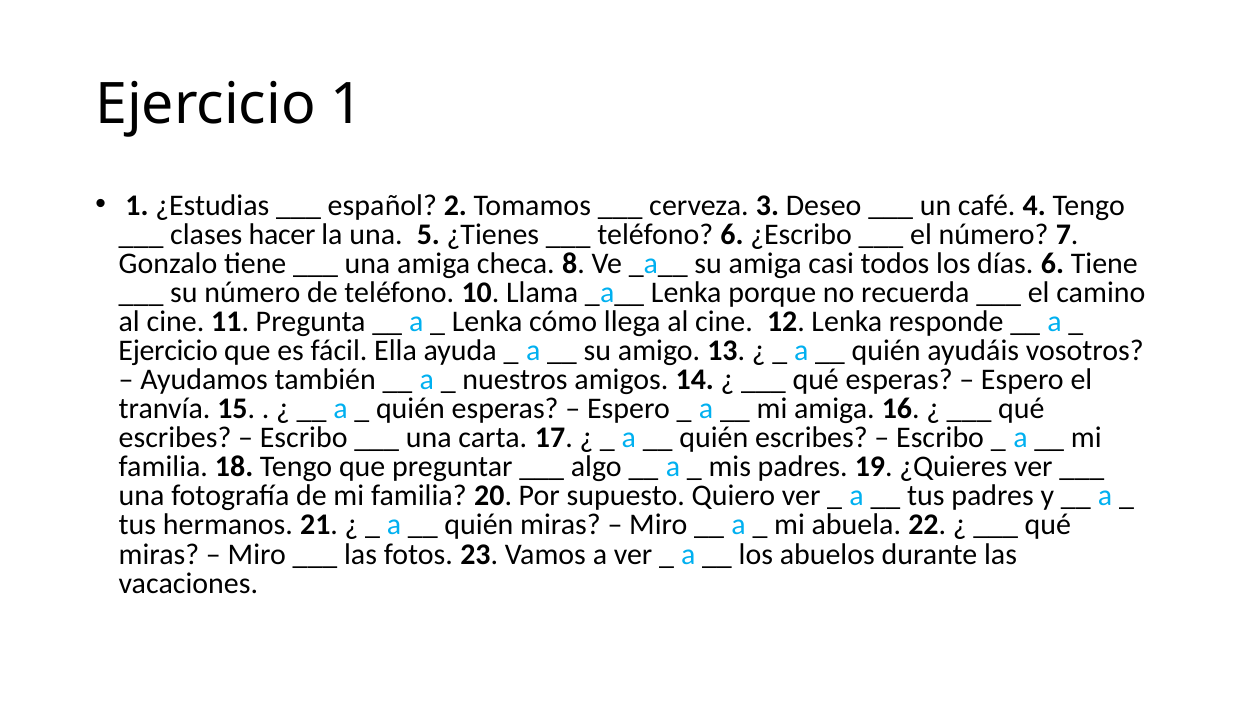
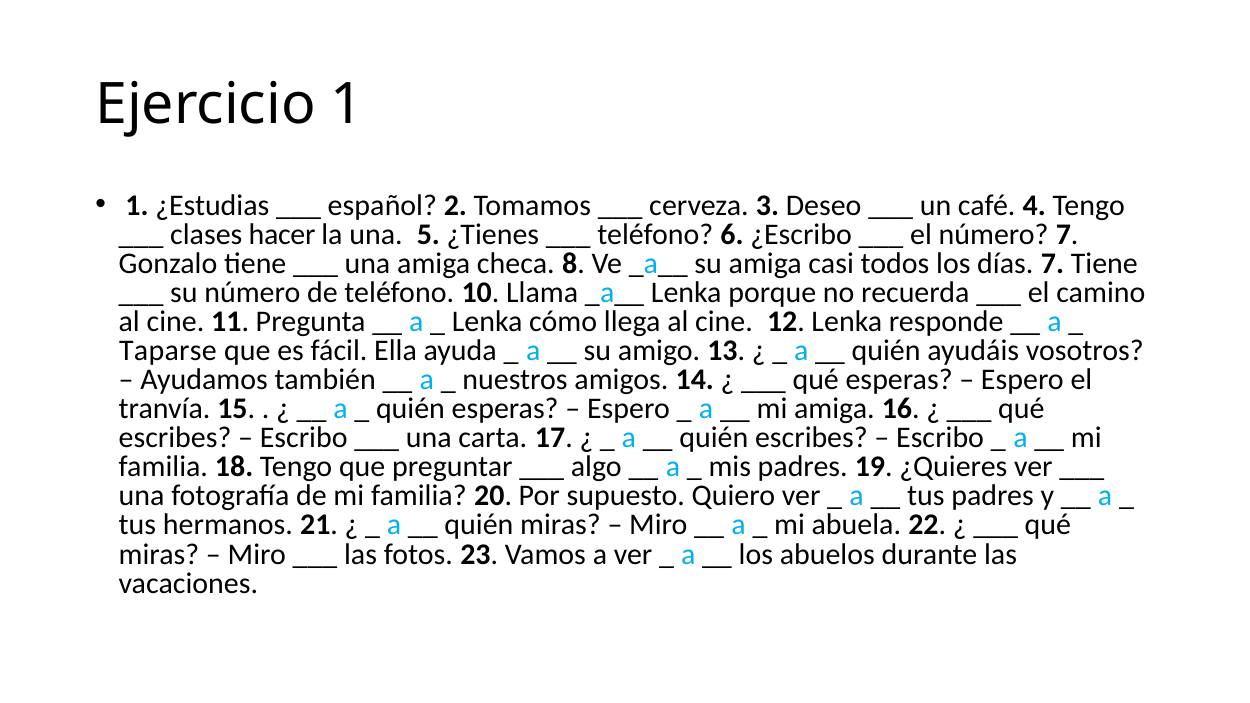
días 6: 6 -> 7 (1052, 263)
Ejercicio: Ejercicio -> Taparse (168, 351)
